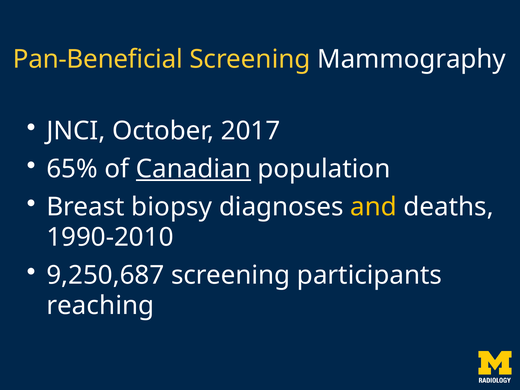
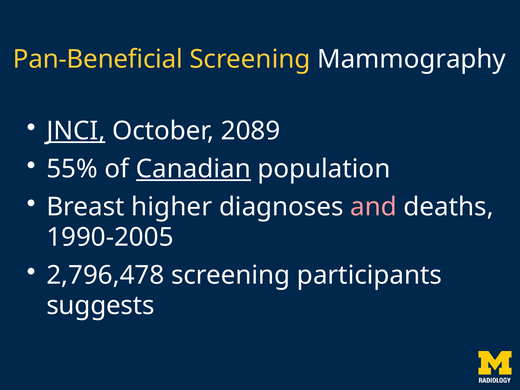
JNCI underline: none -> present (76, 131)
2017: 2017 -> 2089 (251, 131)
65%: 65% -> 55% (72, 169)
biopsy: biopsy -> higher (172, 207)
and colour: yellow -> pink (374, 207)
1990-2010: 1990-2010 -> 1990-2005 (110, 237)
9,250,687: 9,250,687 -> 2,796,478 (105, 275)
reaching: reaching -> suggests (100, 306)
